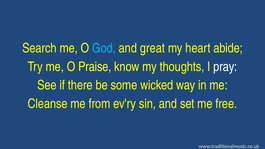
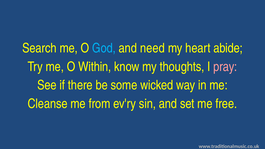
great: great -> need (152, 48)
Praise: Praise -> Within (95, 67)
pray colour: white -> pink (225, 67)
